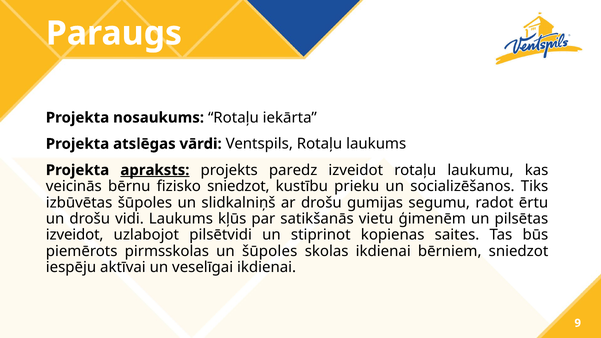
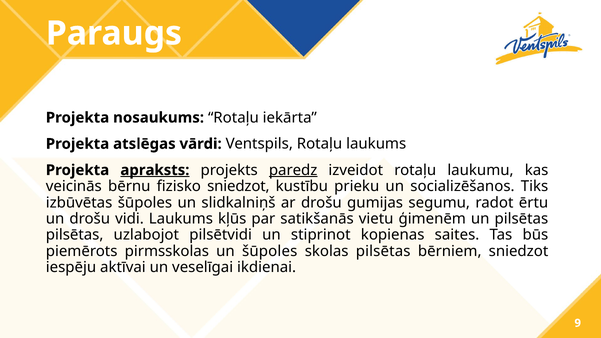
paredz underline: none -> present (293, 170)
izveidot: izveidot -> pilsētas (75, 235)
skolas ikdienai: ikdienai -> pilsētas (383, 251)
